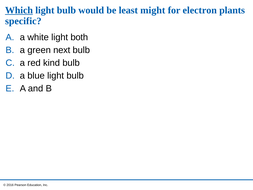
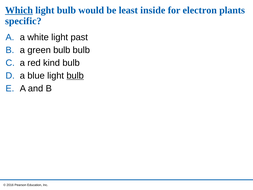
might: might -> inside (153, 10)
both: both -> past (79, 37)
green next: next -> bulb (62, 50)
bulb underline: none -> present (75, 76)
